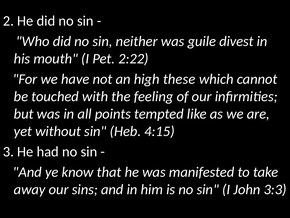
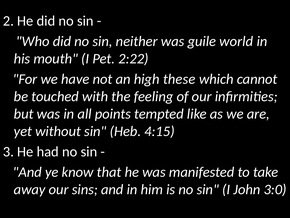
divest: divest -> world (236, 41)
3:3: 3:3 -> 3:0 (275, 189)
